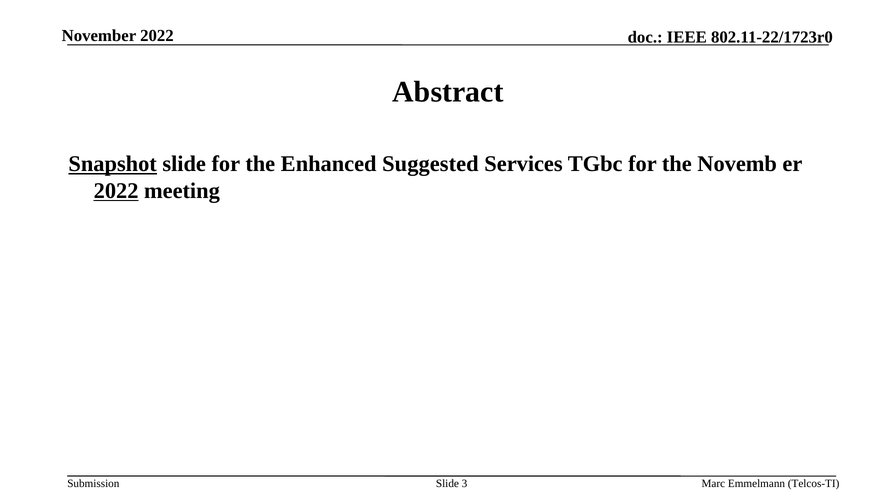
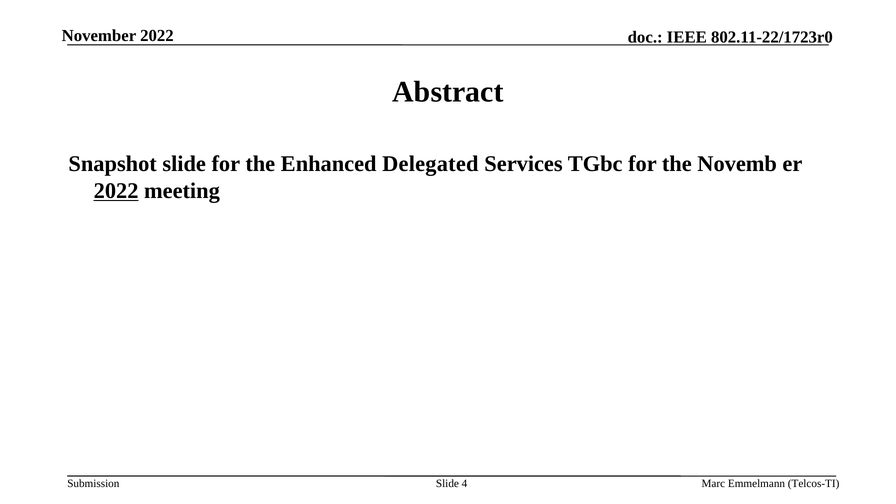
Snapshot underline: present -> none (113, 164)
Suggested: Suggested -> Delegated (430, 164)
3: 3 -> 4 (465, 483)
